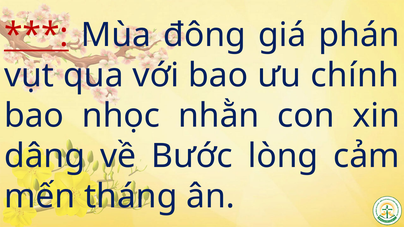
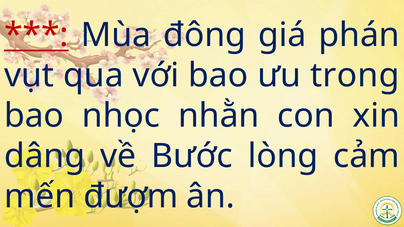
chính: chính -> trong (355, 76)
tháng: tháng -> đượm (131, 197)
